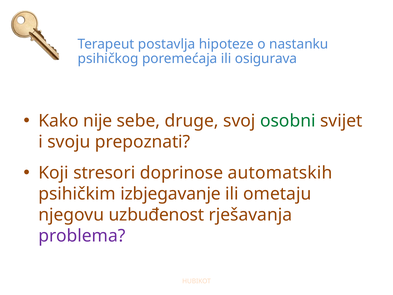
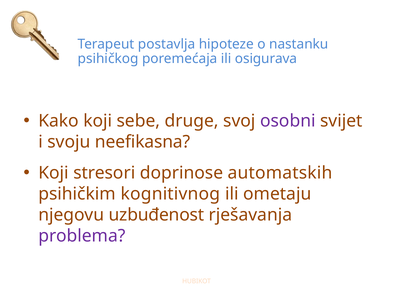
Kako nije: nije -> koji (98, 121)
osobni colour: green -> purple (288, 121)
prepoznati: prepoznati -> neefikasna (143, 142)
izbjegavanje: izbjegavanje -> kognitivnog (170, 194)
